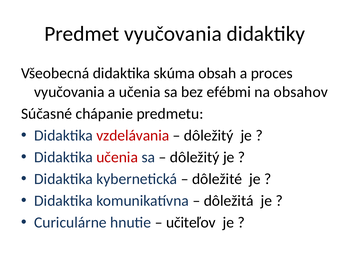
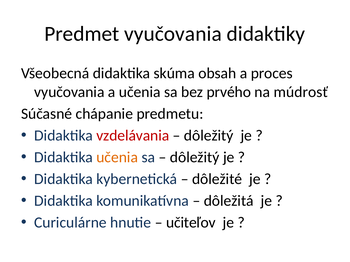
efébmi: efébmi -> prvého (229, 92)
obsahov: obsahov -> múdrosť (301, 92)
učenia colour: red -> orange (117, 158)
